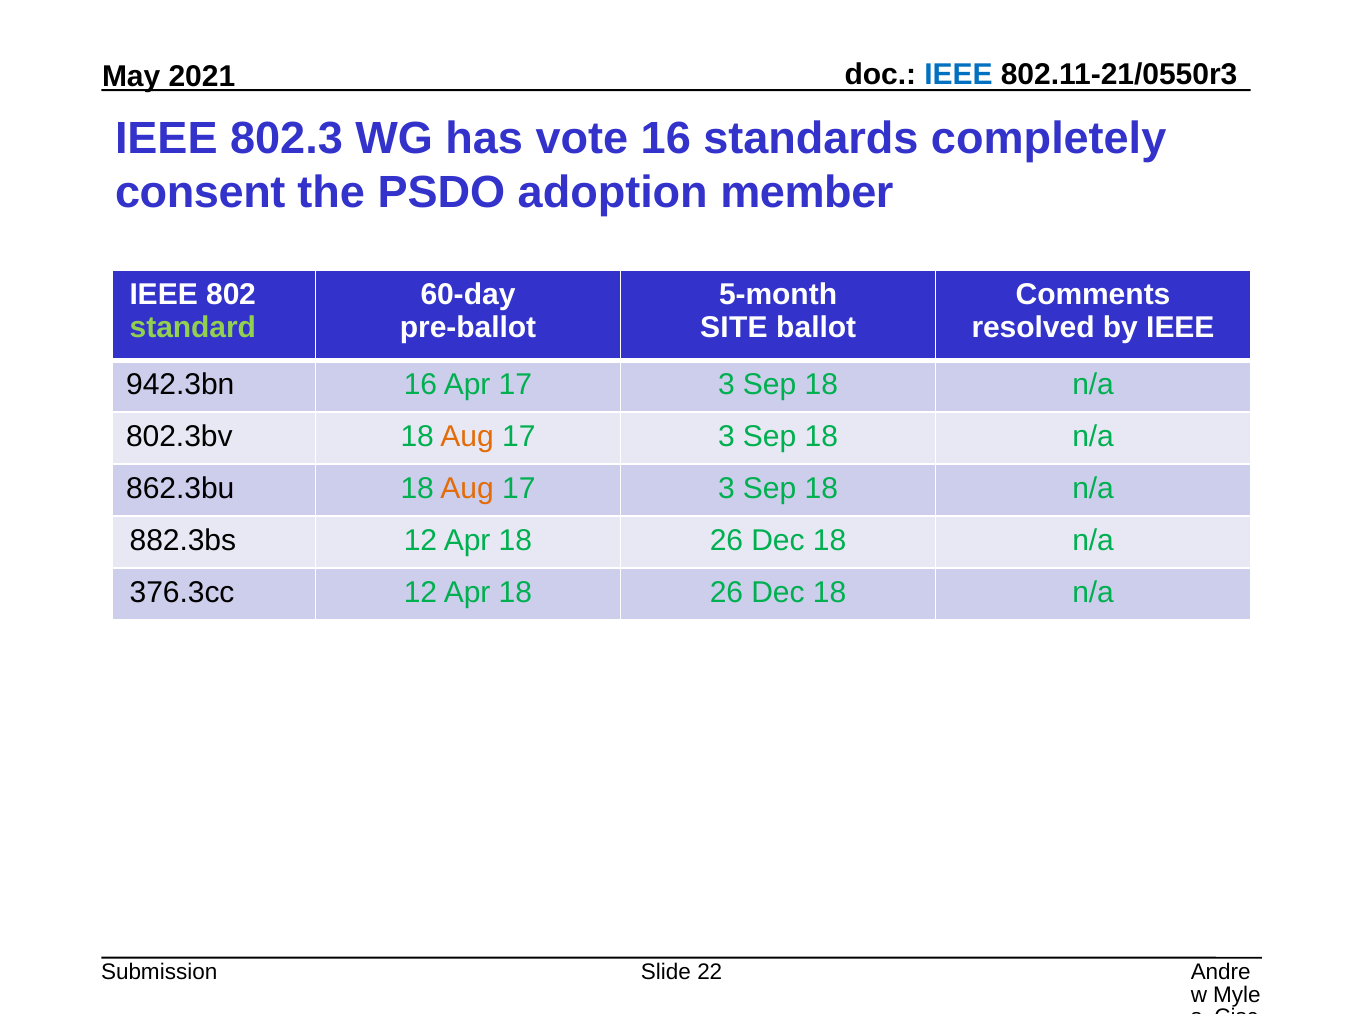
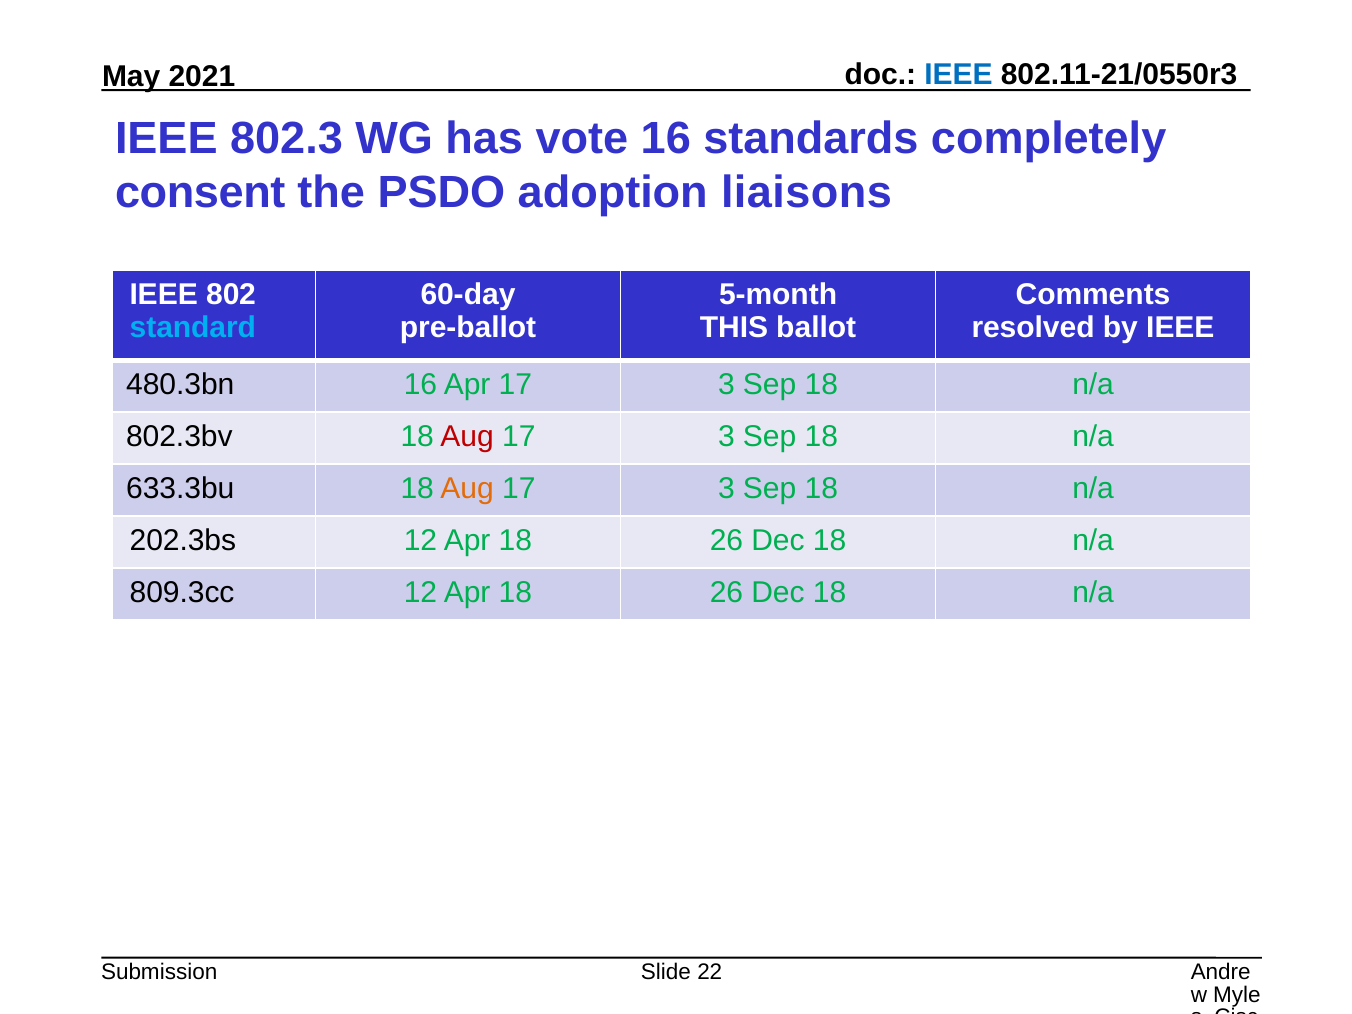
member: member -> liaisons (806, 193)
standard colour: light green -> light blue (193, 328)
SITE: SITE -> THIS (734, 328)
942.3bn: 942.3bn -> 480.3bn (180, 384)
Aug colour: orange -> red (467, 436)
862.3bu: 862.3bu -> 633.3bu (180, 488)
882.3bs: 882.3bs -> 202.3bs (183, 540)
376.3cc: 376.3cc -> 809.3cc (182, 592)
